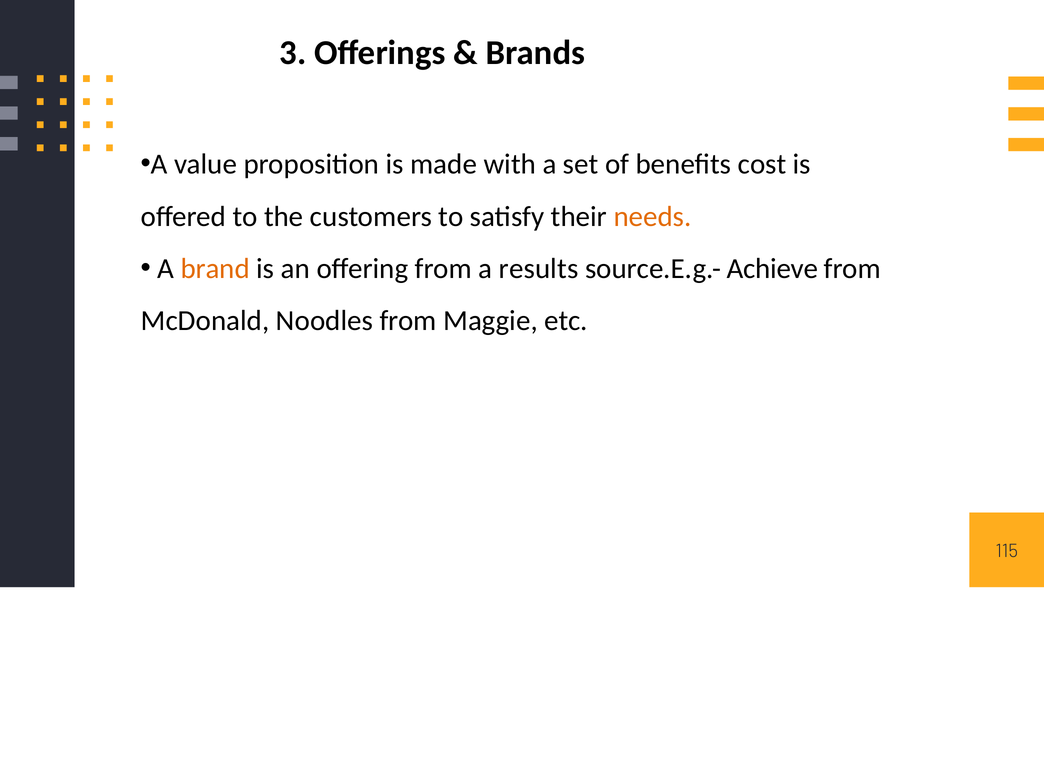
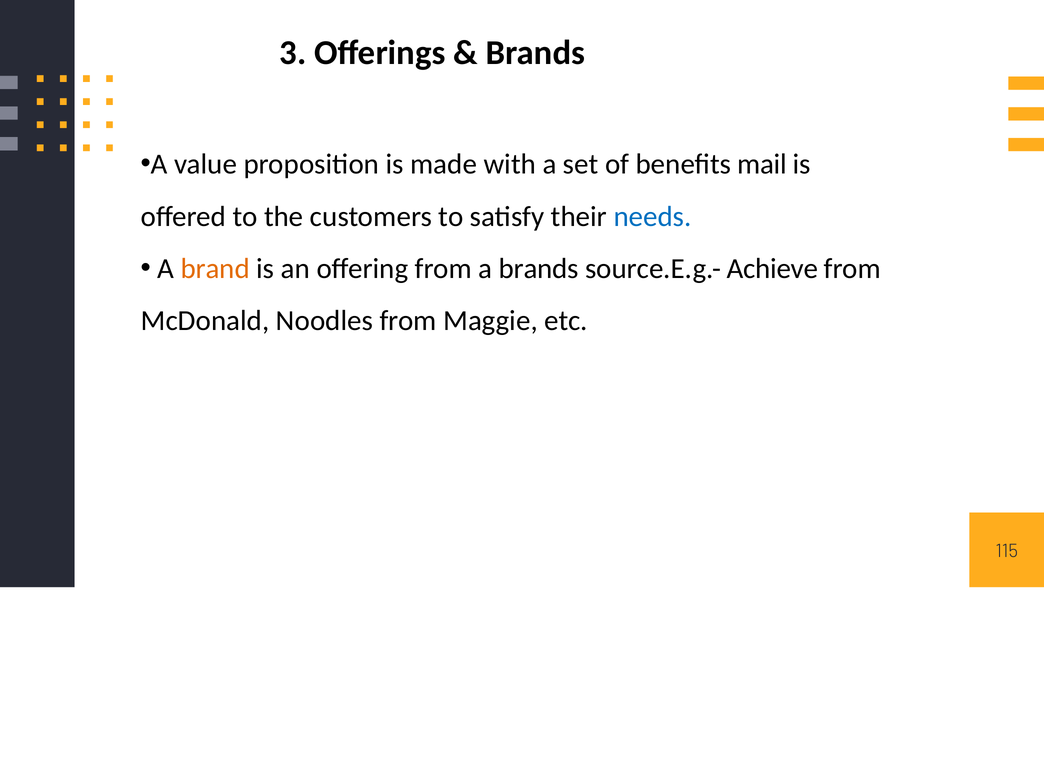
cost: cost -> mail (762, 164)
needs colour: orange -> blue (653, 216)
a results: results -> brands (539, 269)
